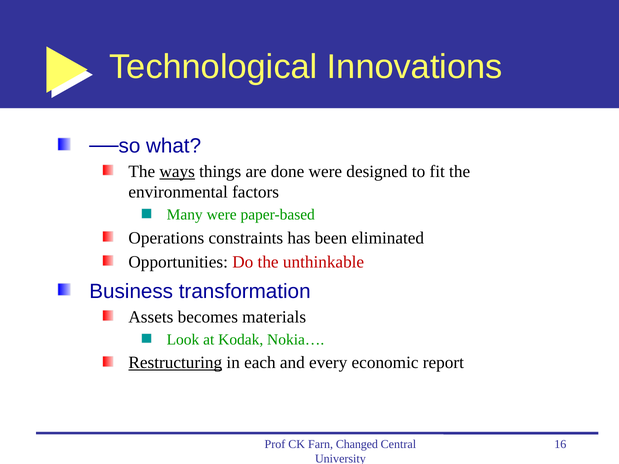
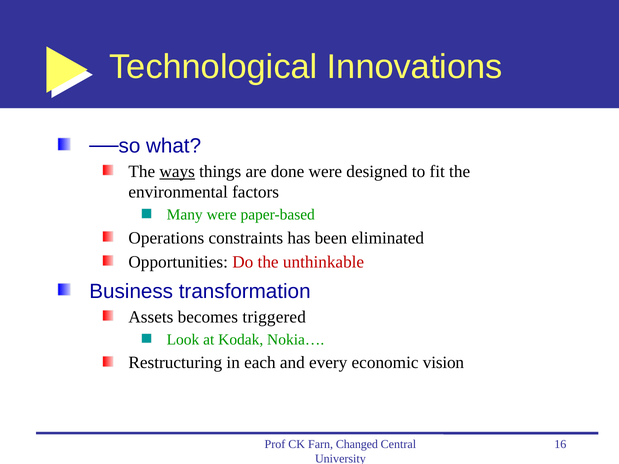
materials: materials -> triggered (274, 317)
Restructuring underline: present -> none (175, 363)
report: report -> vision (443, 363)
